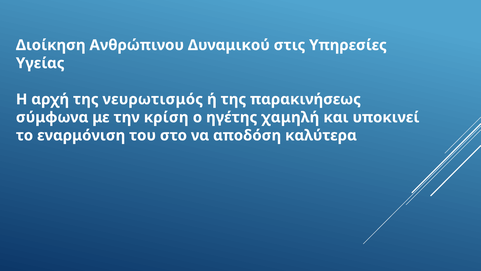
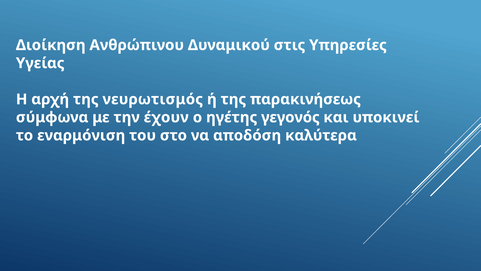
κρίση: κρίση -> έχουν (166, 117)
χαμηλή: χαμηλή -> γεγονός (290, 117)
